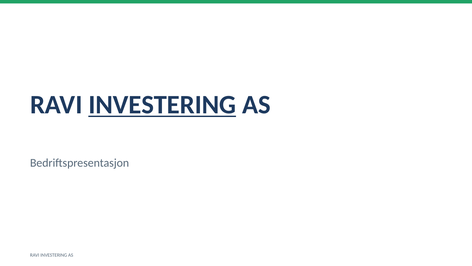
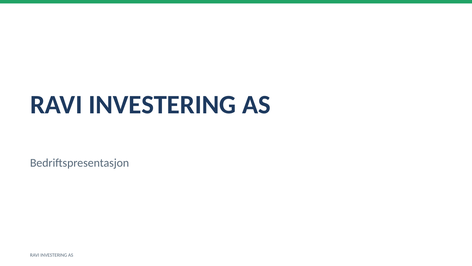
INVESTERING underline: present -> none (162, 105)
